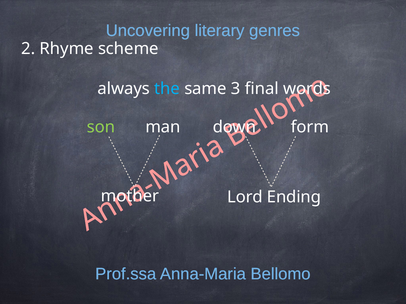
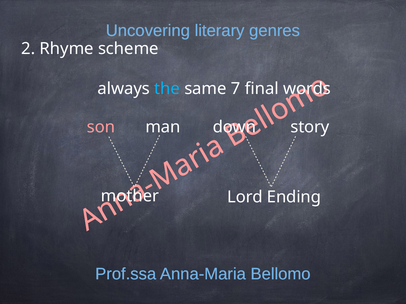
3: 3 -> 7 (236, 89)
son colour: light green -> pink (101, 127)
form: form -> story (310, 127)
